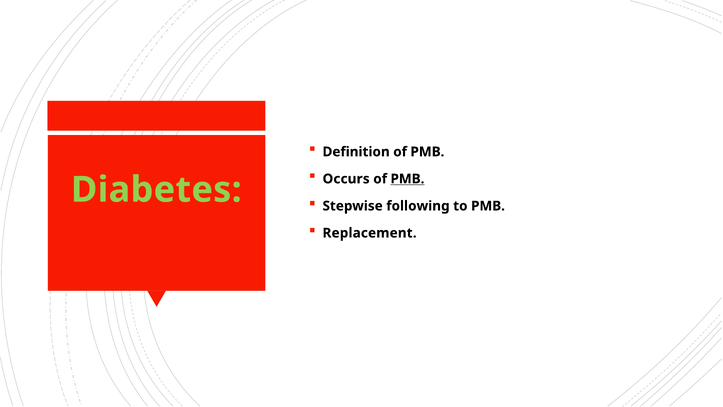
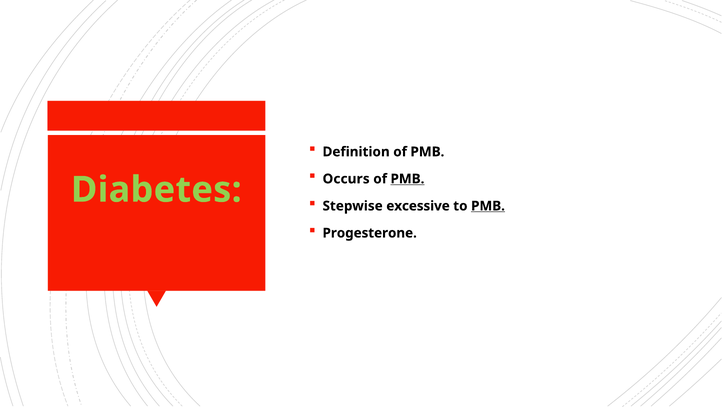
following: following -> excessive (418, 206)
PMB underline: none -> present (488, 206)
Replacement: Replacement -> Progesterone (370, 233)
